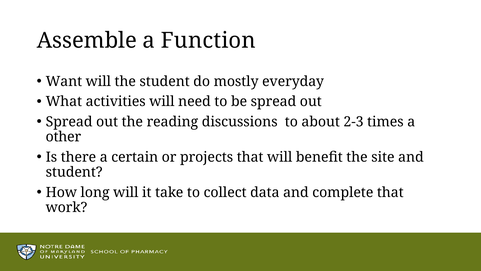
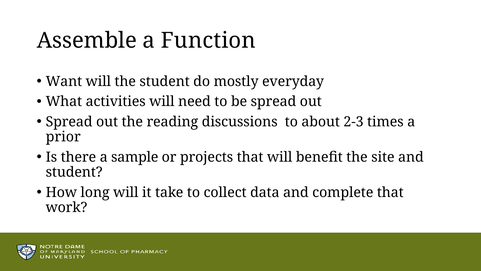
other: other -> prior (63, 137)
certain: certain -> sample (135, 157)
